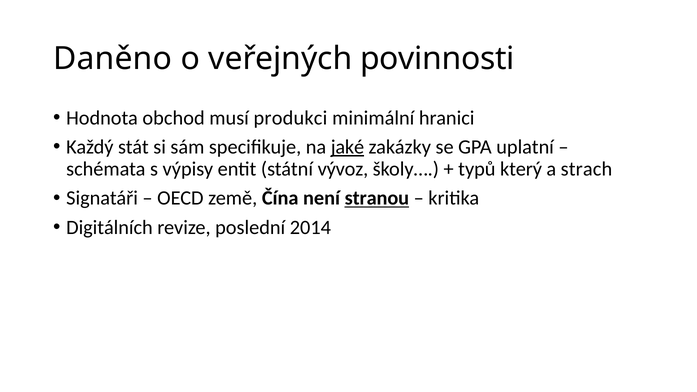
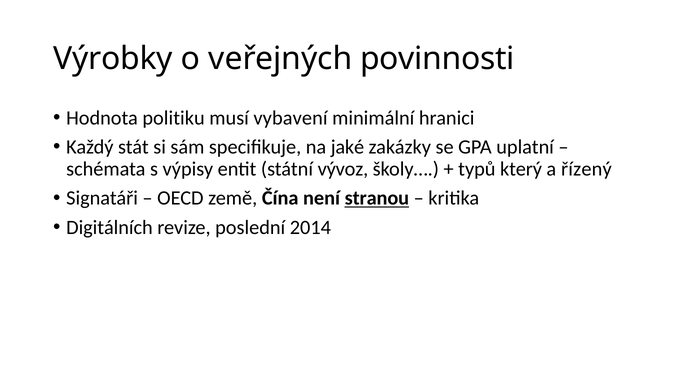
Daněno: Daněno -> Výrobky (113, 59)
obchod: obchod -> politiku (174, 118)
produkci: produkci -> vybavení (290, 118)
jaké underline: present -> none (347, 147)
strach: strach -> řízený (586, 169)
